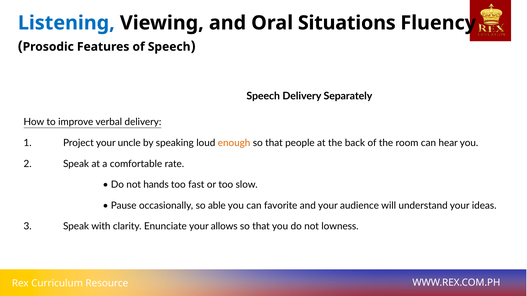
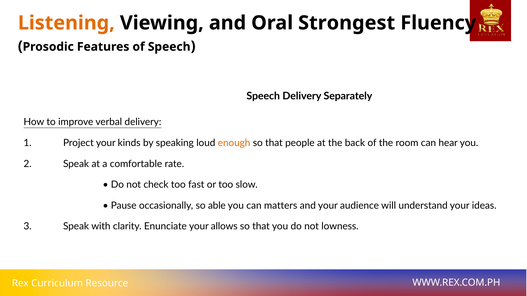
Listening colour: blue -> orange (66, 23)
Situations: Situations -> Strongest (347, 23)
uncle: uncle -> kinds (129, 143)
hands: hands -> check (156, 185)
favorite: favorite -> matters (281, 206)
